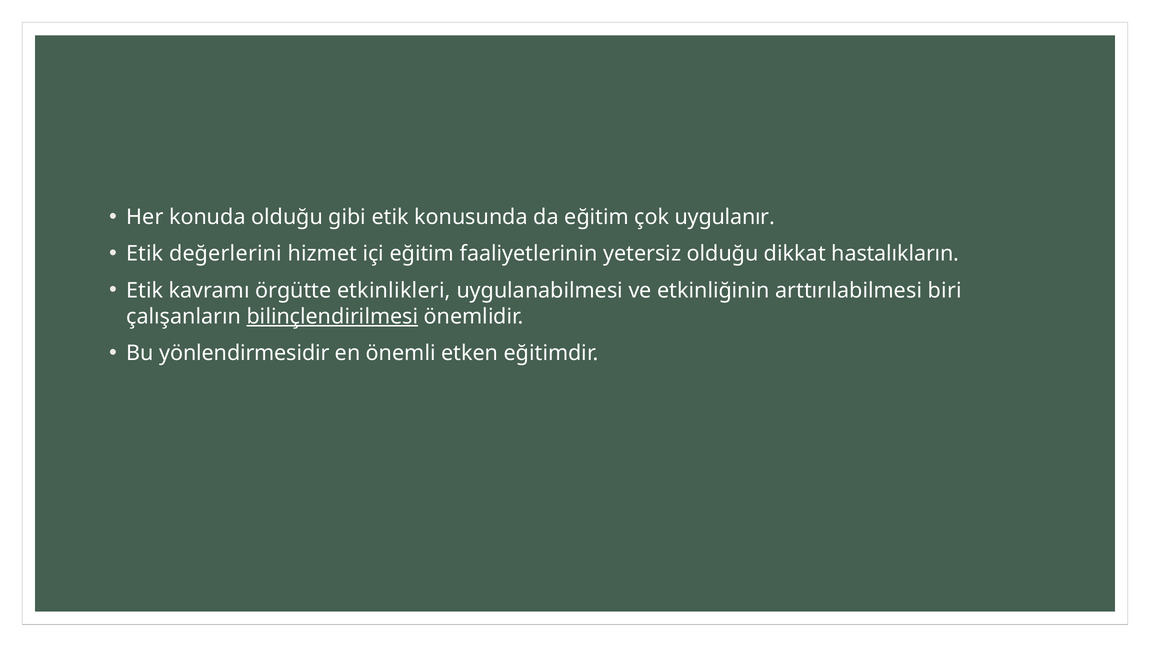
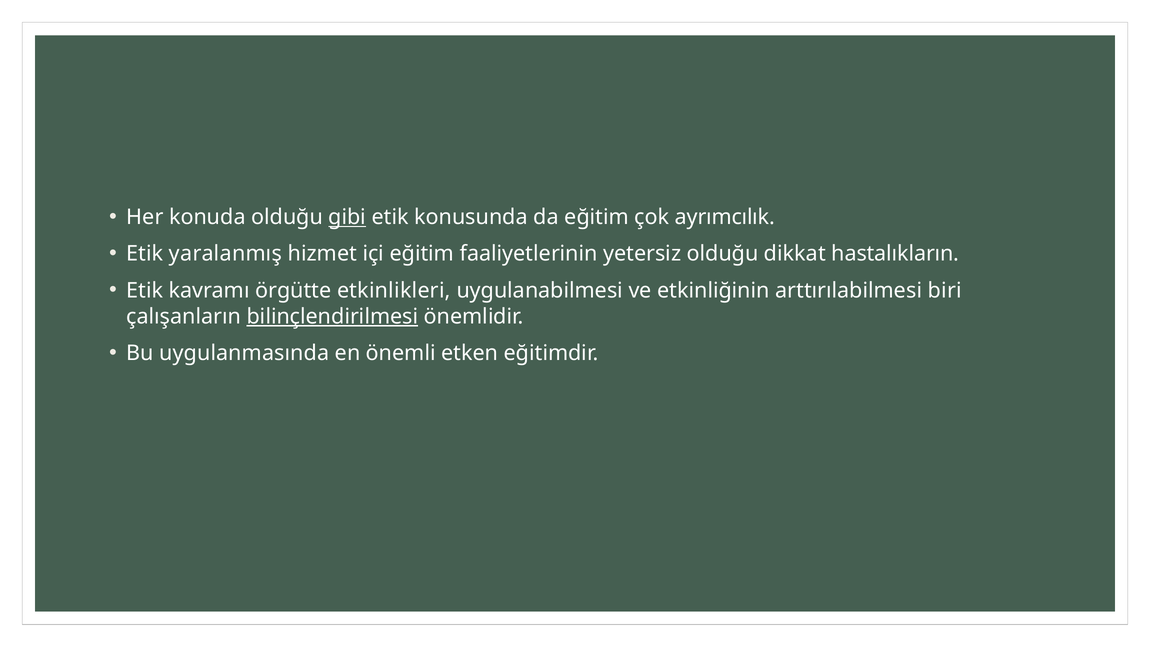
gibi underline: none -> present (347, 217)
uygulanır: uygulanır -> ayrımcılık (725, 217)
değerlerini: değerlerini -> yaralanmış (226, 254)
yönlendirmesidir: yönlendirmesidir -> uygulanmasında (244, 353)
